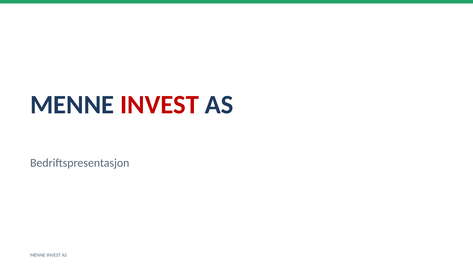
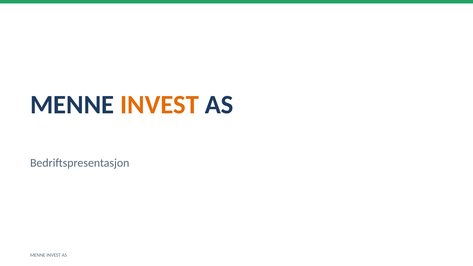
INVEST colour: red -> orange (160, 105)
